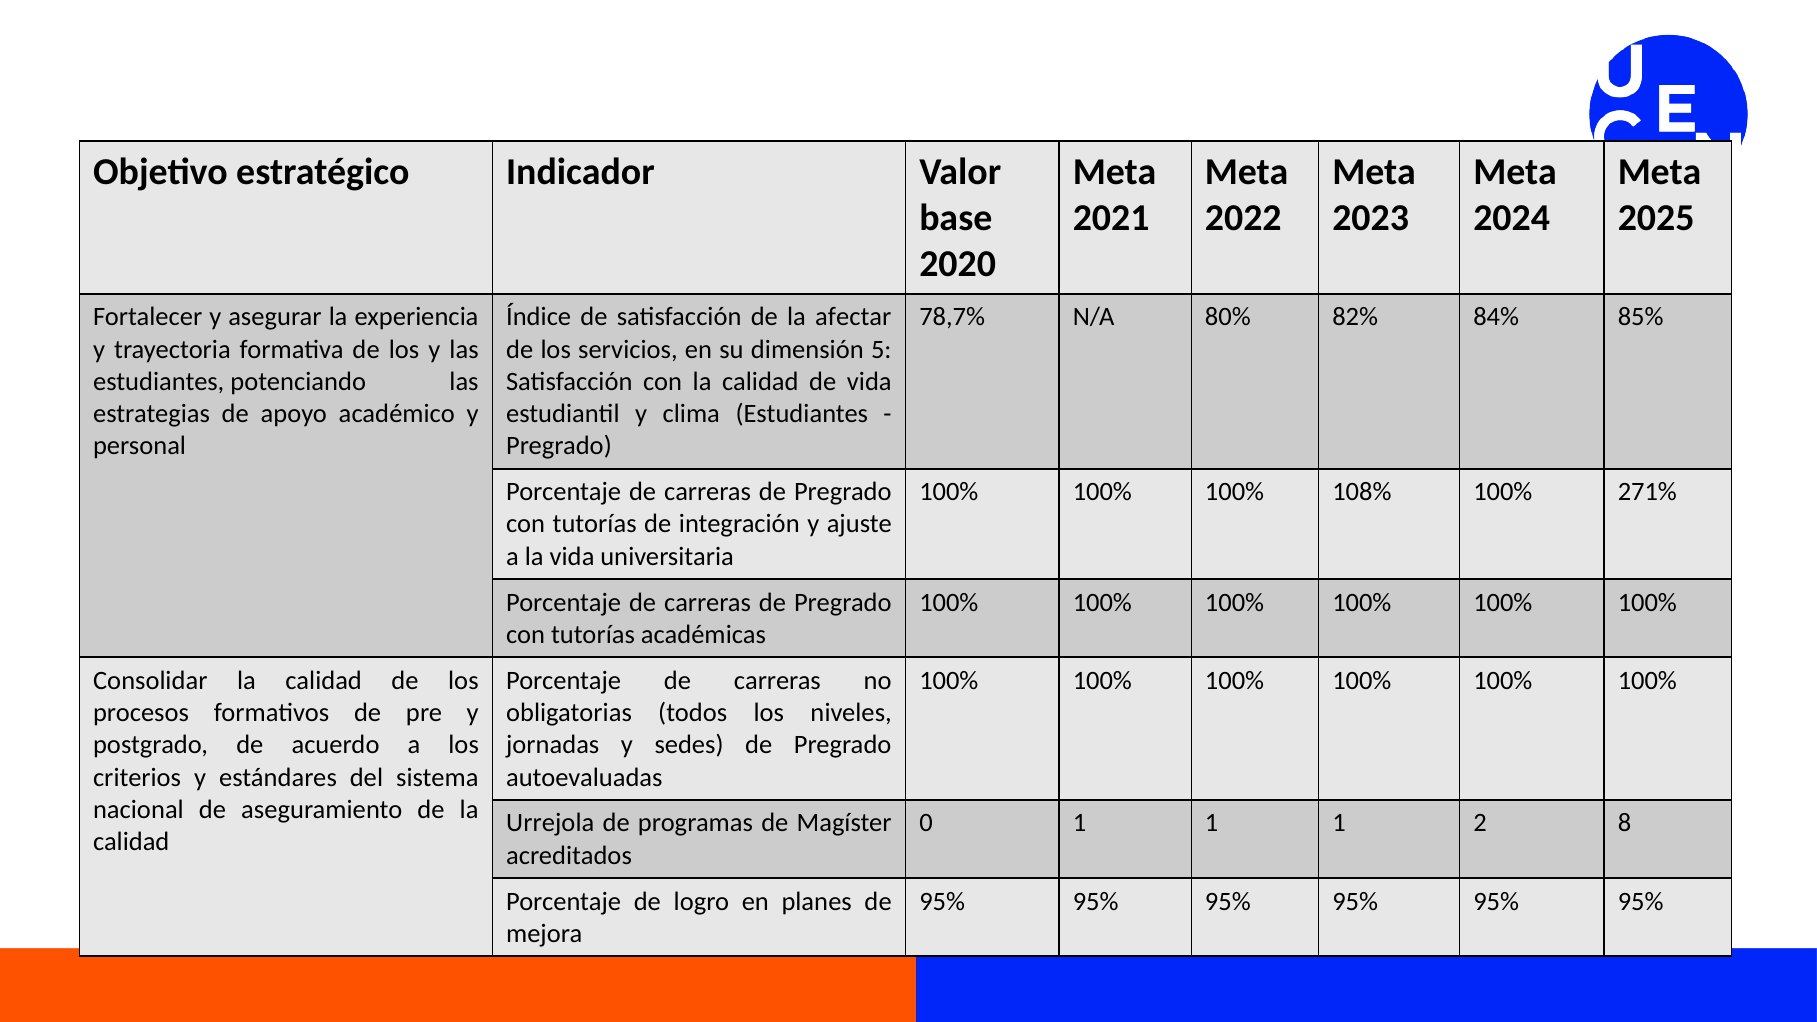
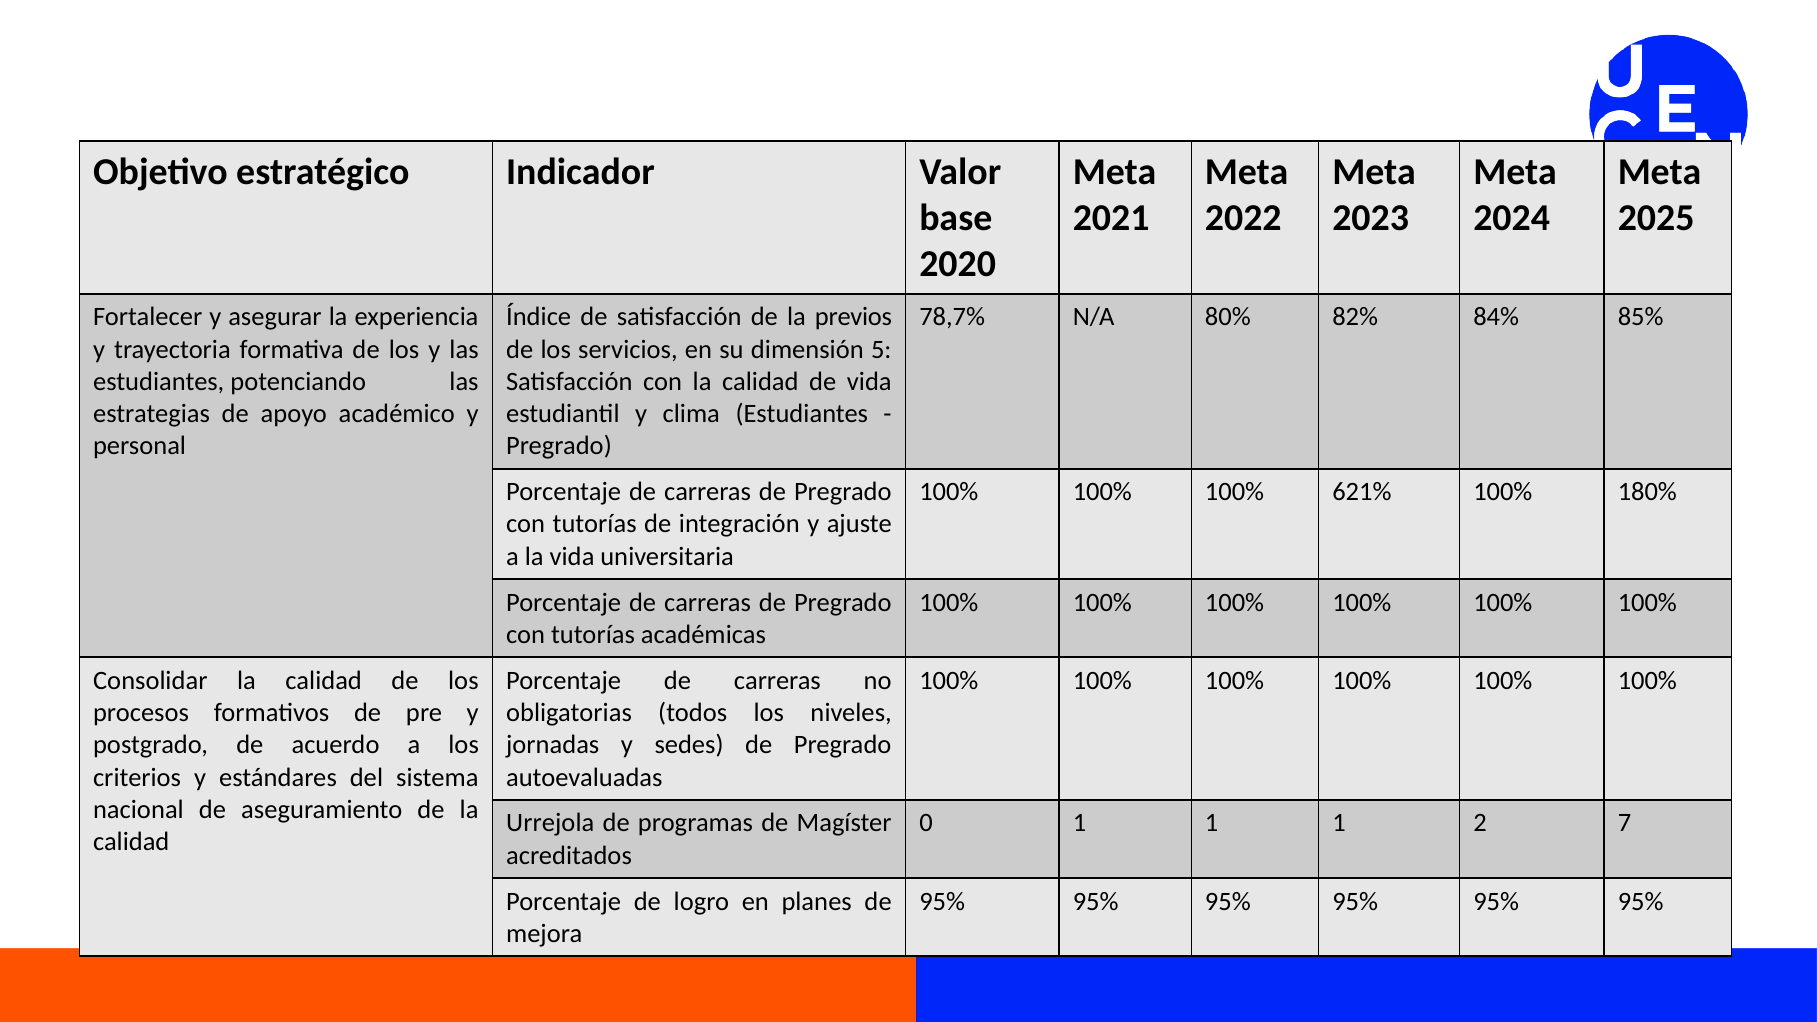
afectar: afectar -> previos (853, 317)
108%: 108% -> 621% (1362, 492)
271%: 271% -> 180% (1647, 492)
8: 8 -> 7 (1624, 823)
